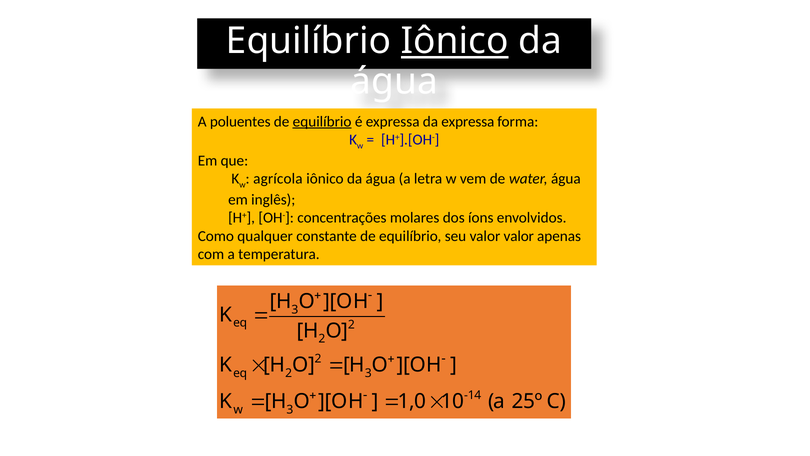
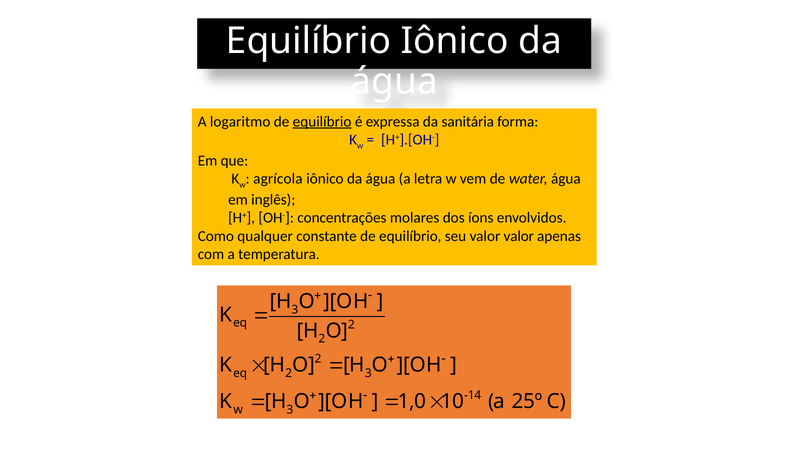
Iônico underline: present -> none (455, 41)
poluentes: poluentes -> logaritmo (240, 122)
da expressa: expressa -> sanitária (468, 122)
